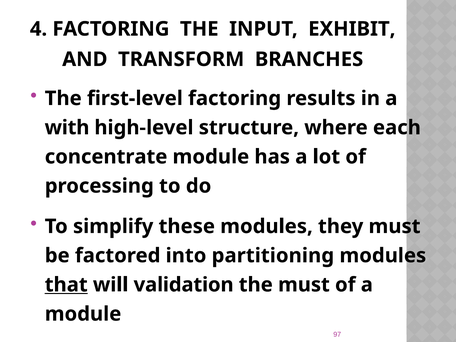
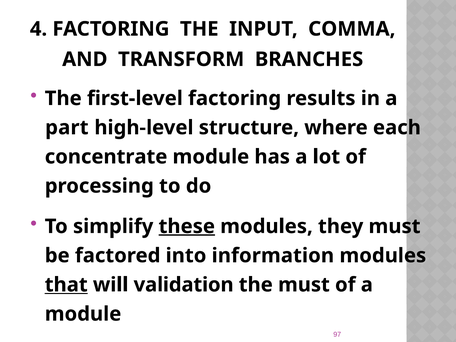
EXHIBIT: EXHIBIT -> COMMA (352, 29)
with: with -> part (67, 128)
these underline: none -> present (187, 226)
partitioning: partitioning -> information (273, 256)
